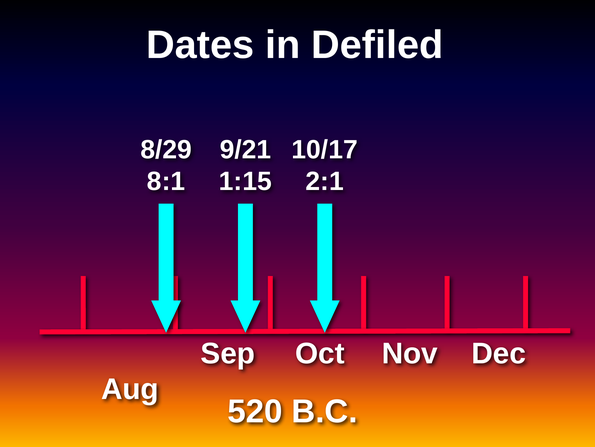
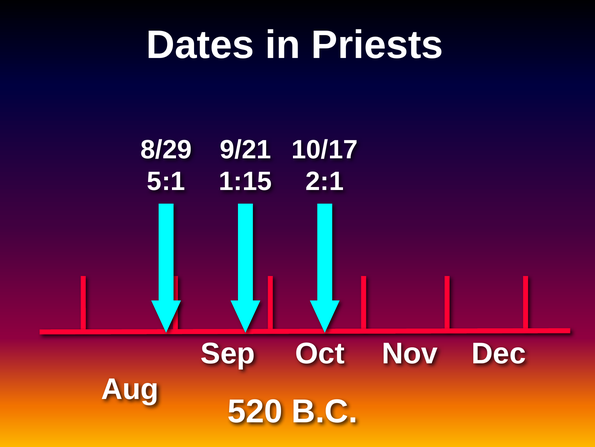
Defiled: Defiled -> Priests (377, 45)
8:1: 8:1 -> 5:1 (166, 181)
